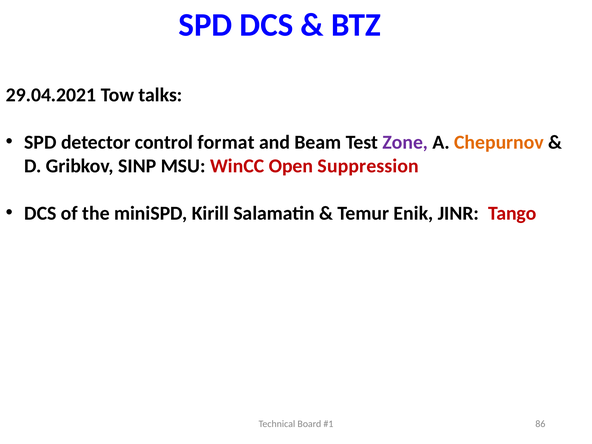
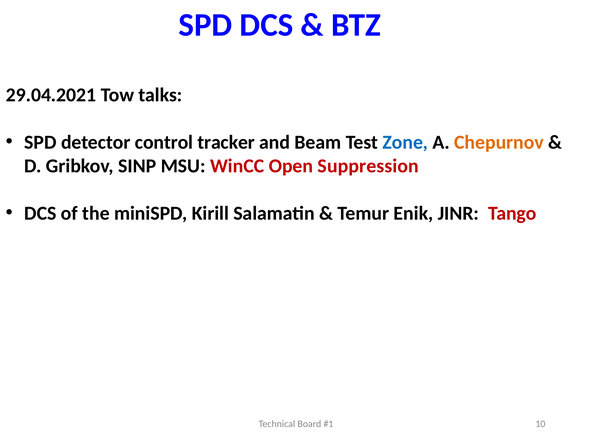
format: format -> tracker (226, 142)
Zone colour: purple -> blue (405, 142)
86: 86 -> 10 (540, 424)
